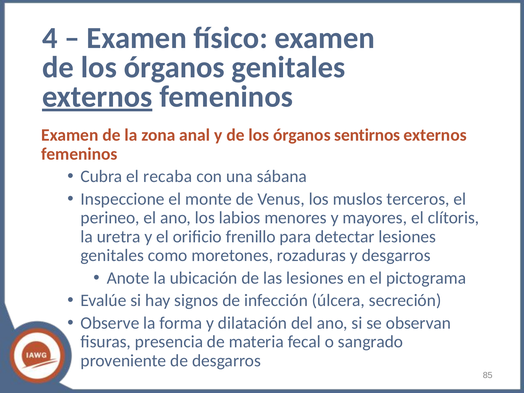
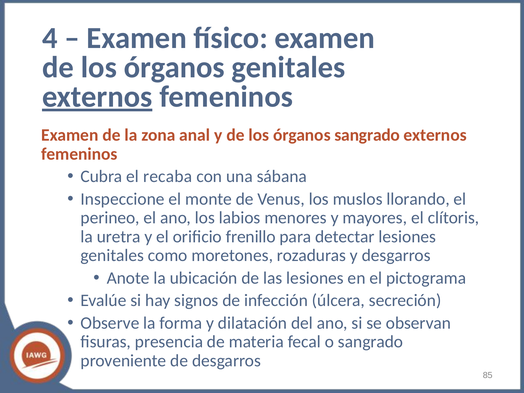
órganos sentirnos: sentirnos -> sangrado (367, 135)
terceros: terceros -> llorando (418, 199)
